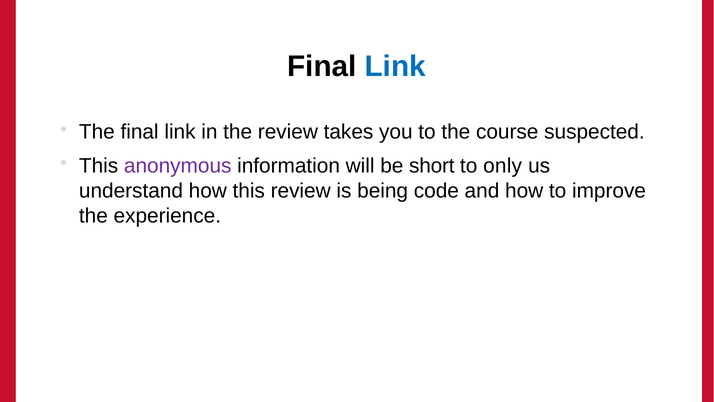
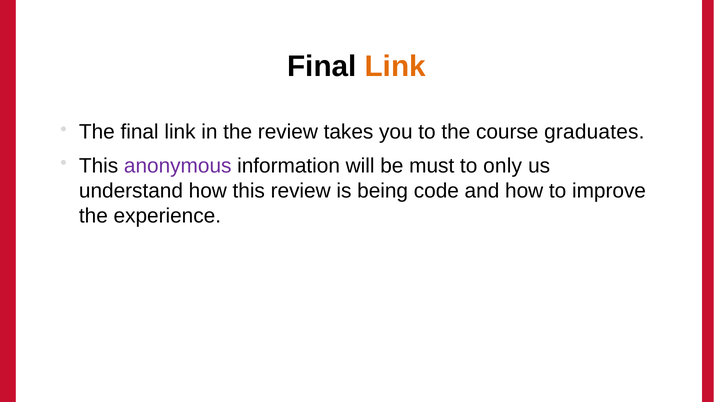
Link colour: blue -> orange (395, 66)
suspected: suspected -> graduates (594, 132)
short: short -> must (432, 166)
